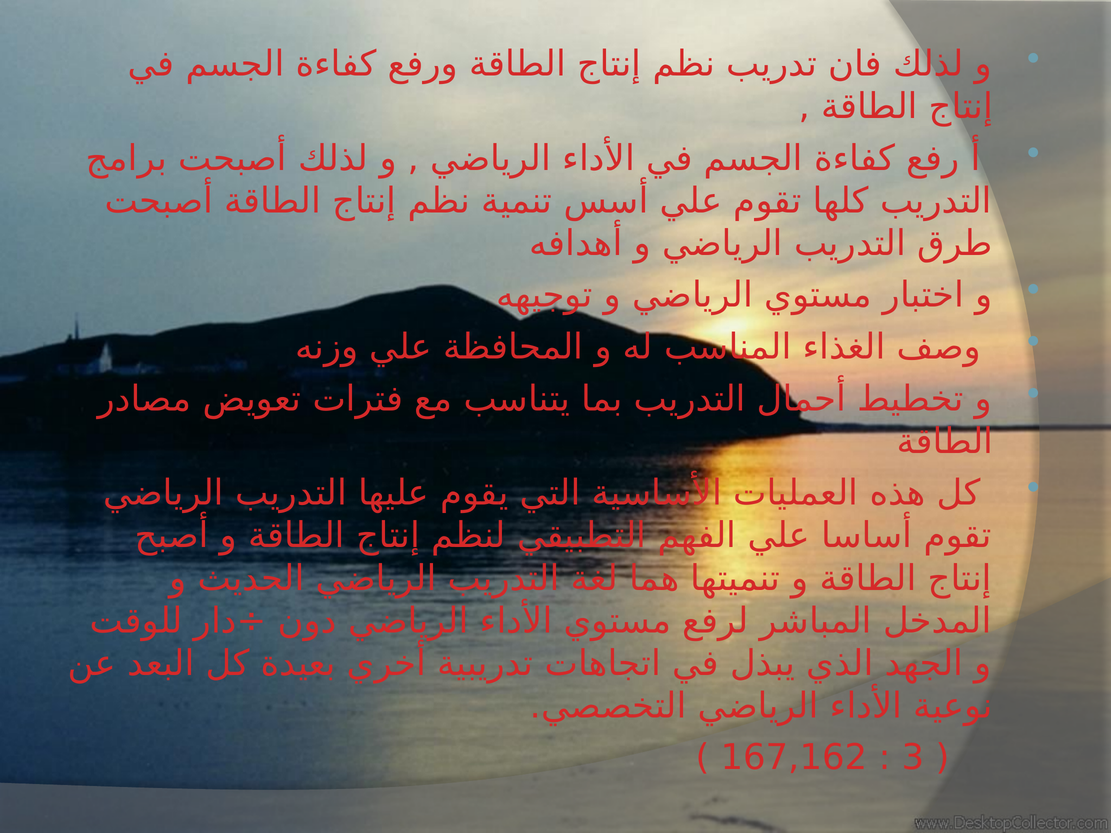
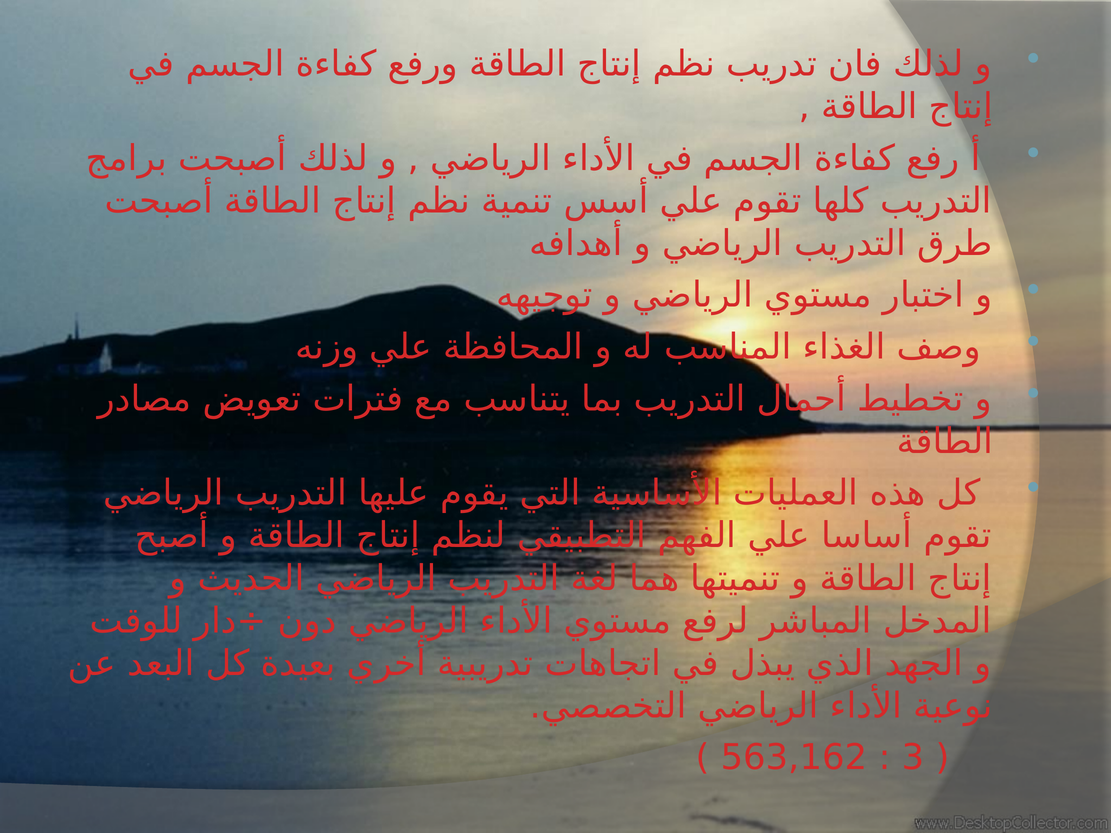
167,162: 167,162 -> 563,162 (794, 758)
